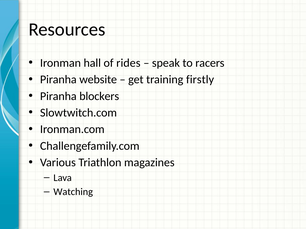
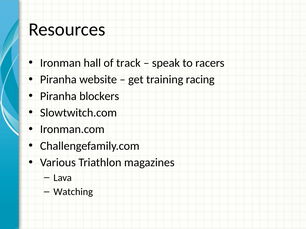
rides: rides -> track (128, 63)
firstly: firstly -> racing (200, 80)
